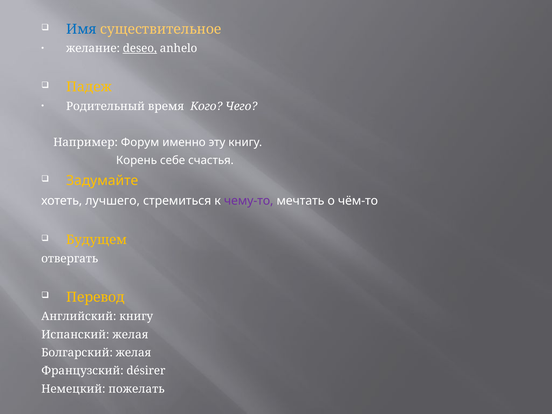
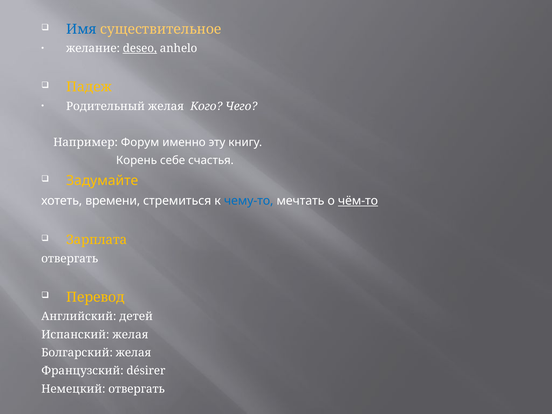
Родительный время: время -> желая (166, 106)
лучшего: лучшего -> времени (113, 201)
чему-то colour: purple -> blue (249, 201)
чём-то underline: none -> present (358, 201)
Будущем: Будущем -> Зарплата (97, 240)
Английский книгу: книгу -> детей (136, 317)
Немецкий пожелать: пожелать -> отвергать (137, 389)
